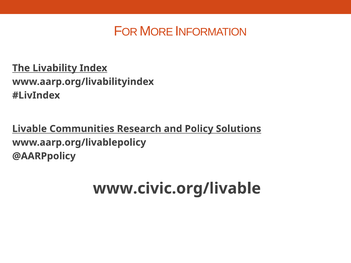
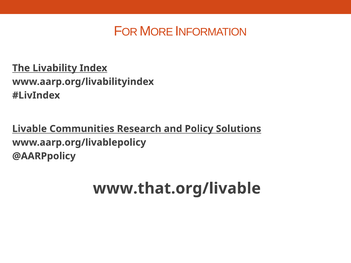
www.civic.org/livable: www.civic.org/livable -> www.that.org/livable (177, 189)
